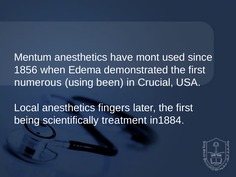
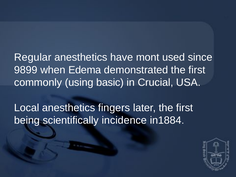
Mentum: Mentum -> Regular (33, 57)
1856: 1856 -> 9899 (26, 70)
numerous: numerous -> commonly (38, 83)
been: been -> basic (110, 83)
treatment: treatment -> incidence (124, 120)
